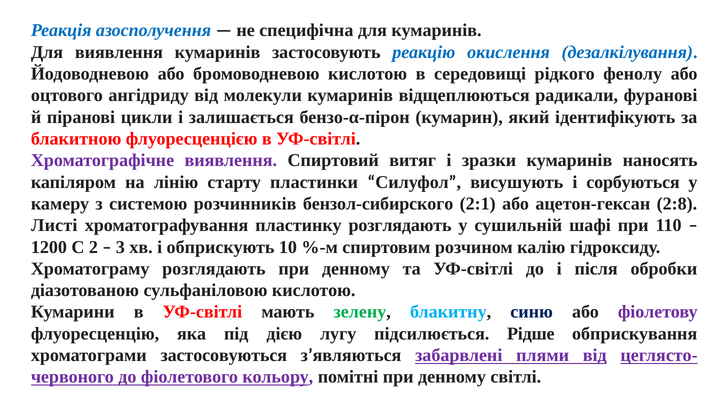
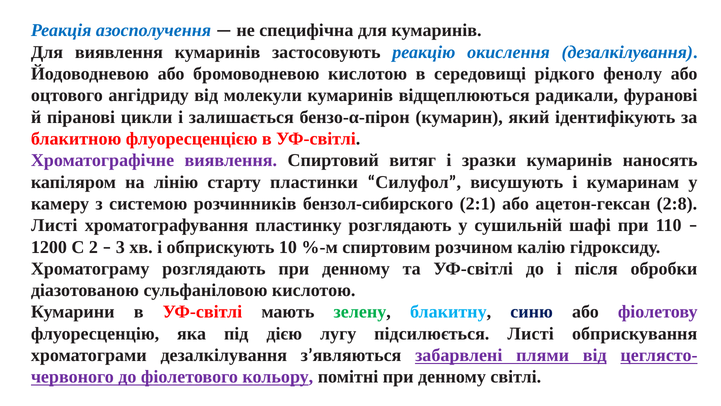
сорбуються: сорбуються -> кумаринам (633, 182)
підсилюється Рiдше: Рiдше -> Листі (531, 333)
хроматограми застосовуються: застосовуються -> дезалкілування (224, 355)
